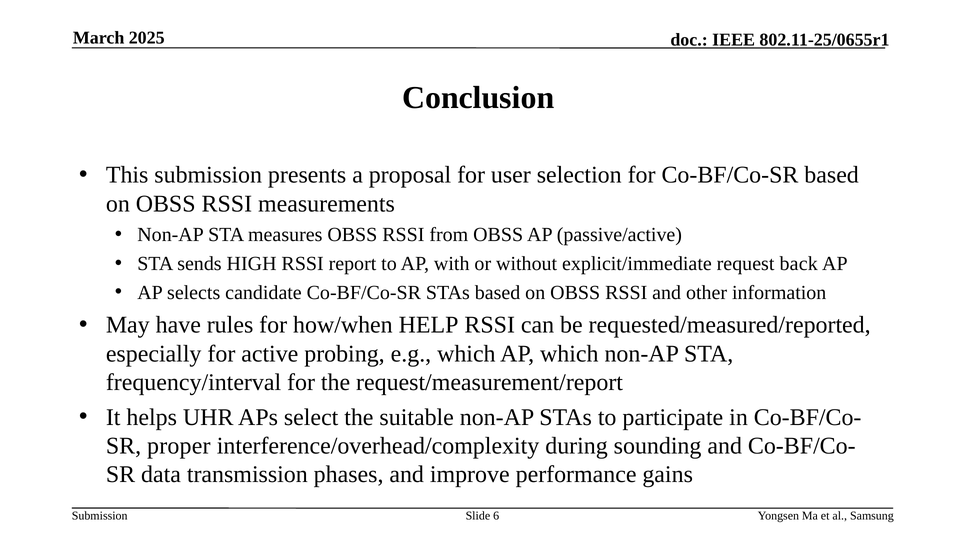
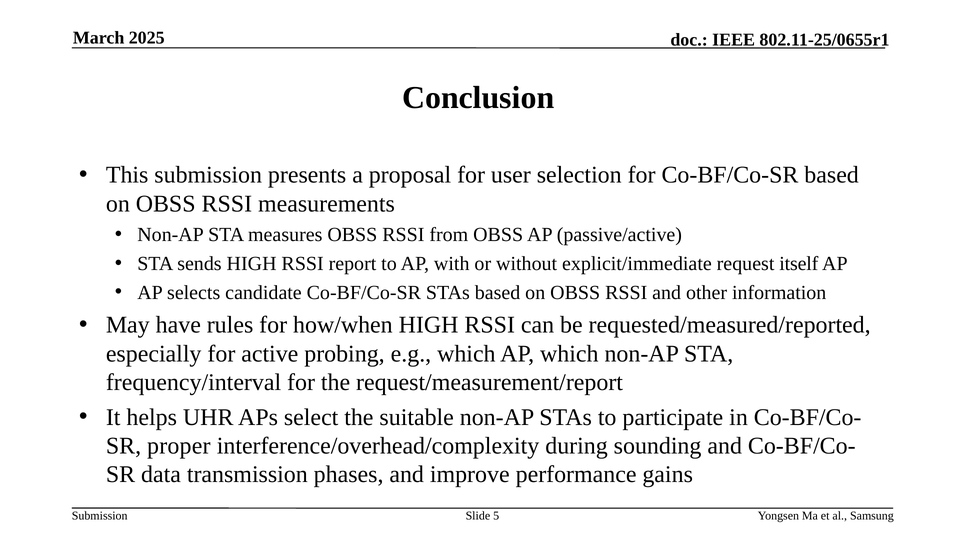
back: back -> itself (799, 264)
how/when HELP: HELP -> HIGH (429, 325)
6: 6 -> 5 (496, 516)
